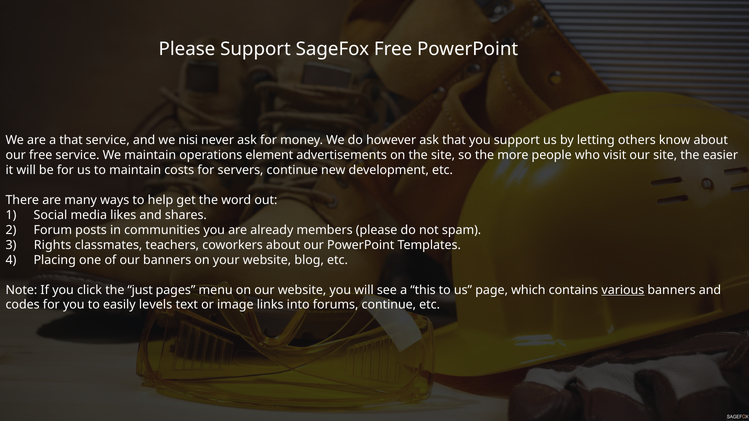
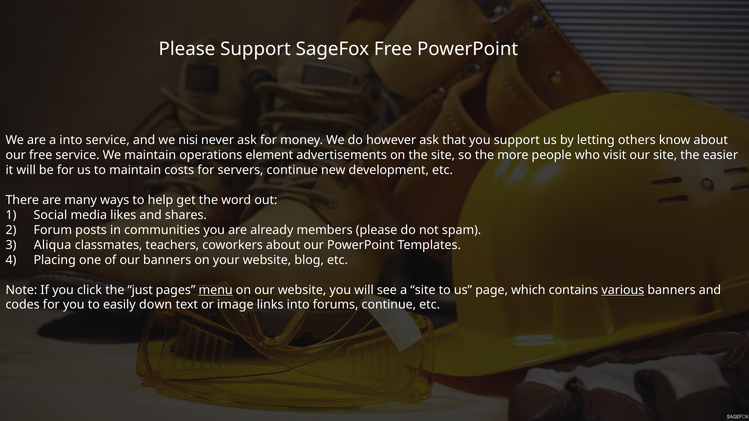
a that: that -> into (71, 140)
Rights: Rights -> Aliqua (53, 245)
menu underline: none -> present (216, 290)
a this: this -> site (423, 290)
levels: levels -> down (156, 305)
